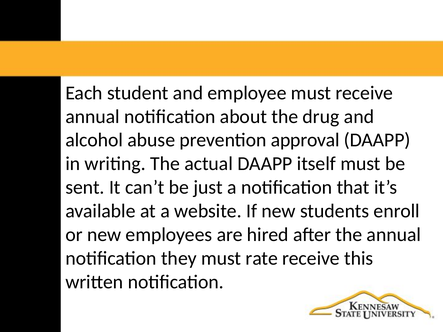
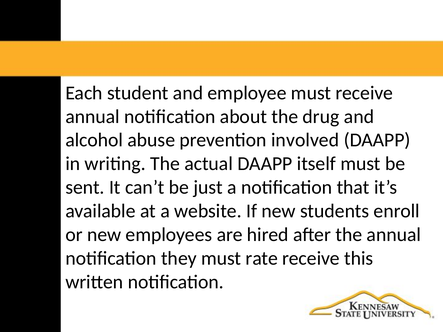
approval: approval -> involved (305, 140)
